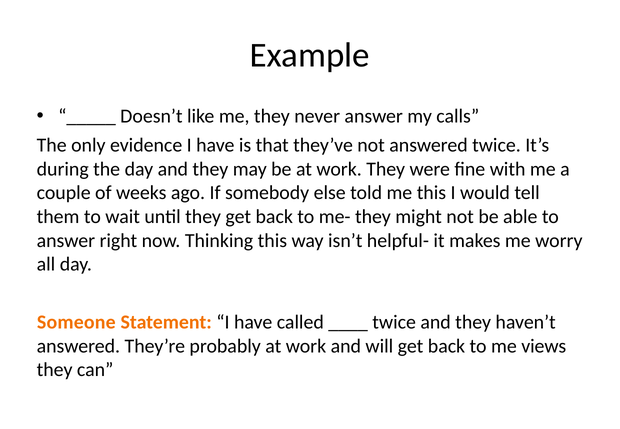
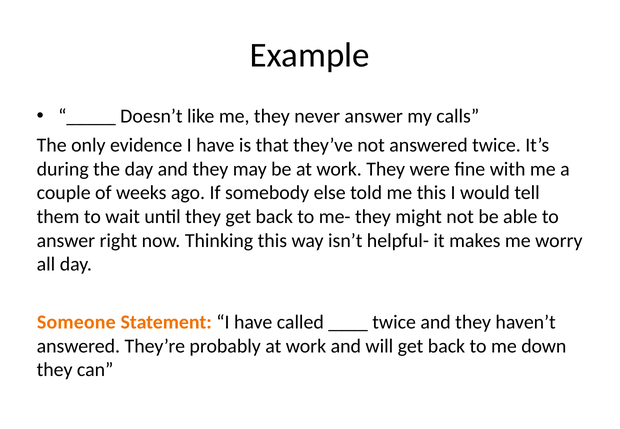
views: views -> down (544, 346)
